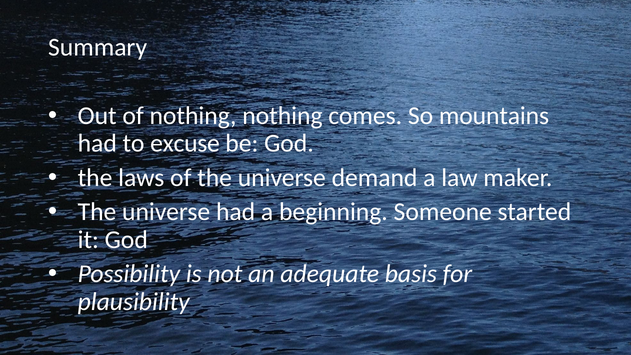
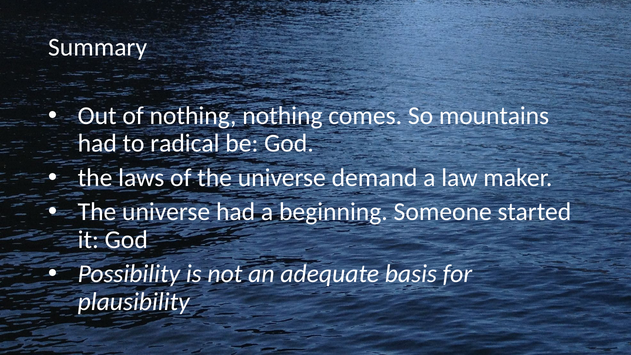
excuse: excuse -> radical (185, 143)
